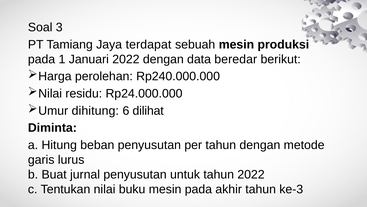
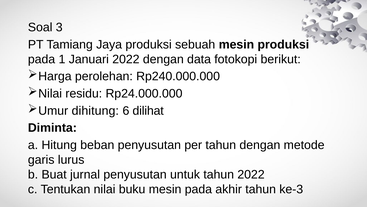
Jaya terdapat: terdapat -> produksi (149, 44)
beredar: beredar -> fotokopi (236, 59)
